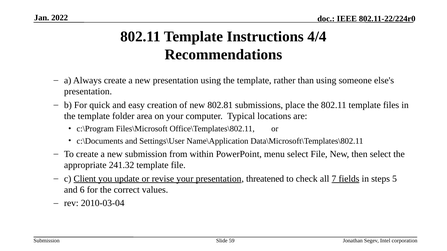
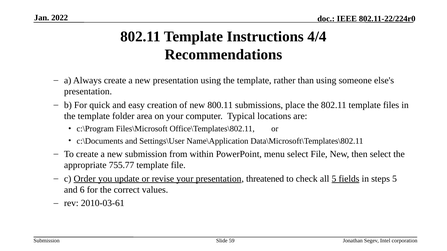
802.81: 802.81 -> 800.11 (220, 105)
241.32: 241.32 -> 755.77 (122, 165)
Client: Client -> Order (85, 179)
all 7: 7 -> 5 (334, 179)
2010-03-04: 2010-03-04 -> 2010-03-61 (103, 204)
